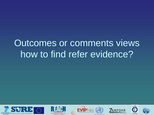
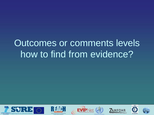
views: views -> levels (128, 43)
refer: refer -> from (78, 55)
